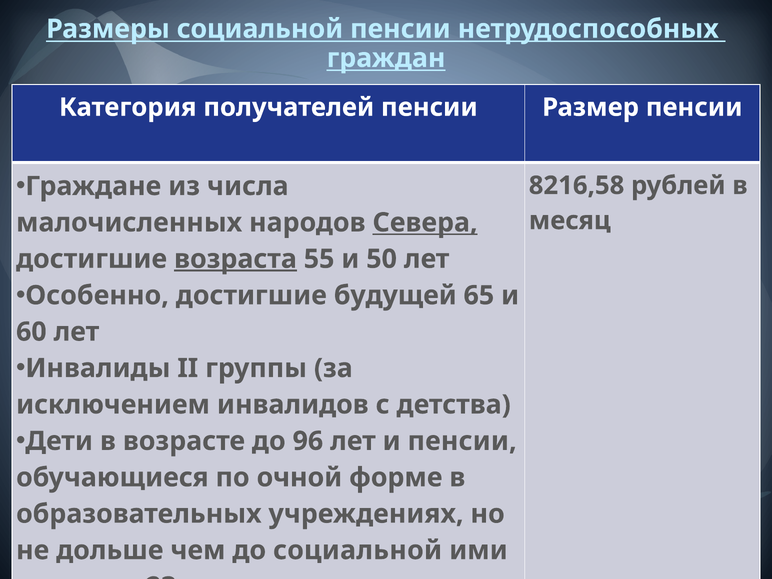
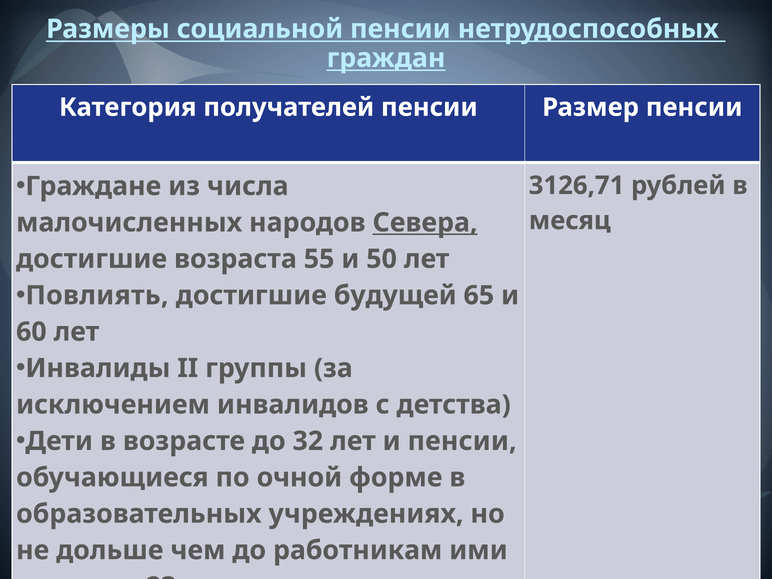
8216,58: 8216,58 -> 3126,71 (577, 186)
возраста underline: present -> none (235, 259)
Особенно: Особенно -> Повлиять (97, 295)
96: 96 -> 32 (308, 441)
до социальной: социальной -> работникам (358, 550)
